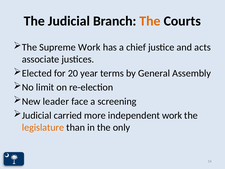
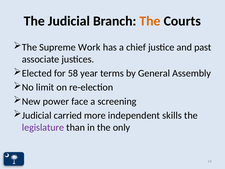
acts: acts -> past (203, 47)
20: 20 -> 58 (73, 73)
leader: leader -> power (56, 101)
independent work: work -> skills (172, 115)
legislature colour: orange -> purple (43, 127)
